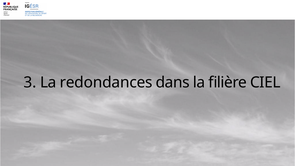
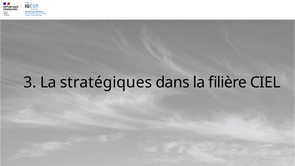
redondances: redondances -> stratégiques (106, 82)
